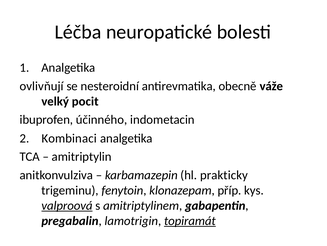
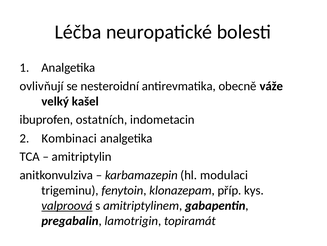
pocit: pocit -> kašel (85, 101)
účinného: účinného -> ostatních (102, 119)
prakticky: prakticky -> modulaci (224, 175)
topiramát underline: present -> none (190, 220)
